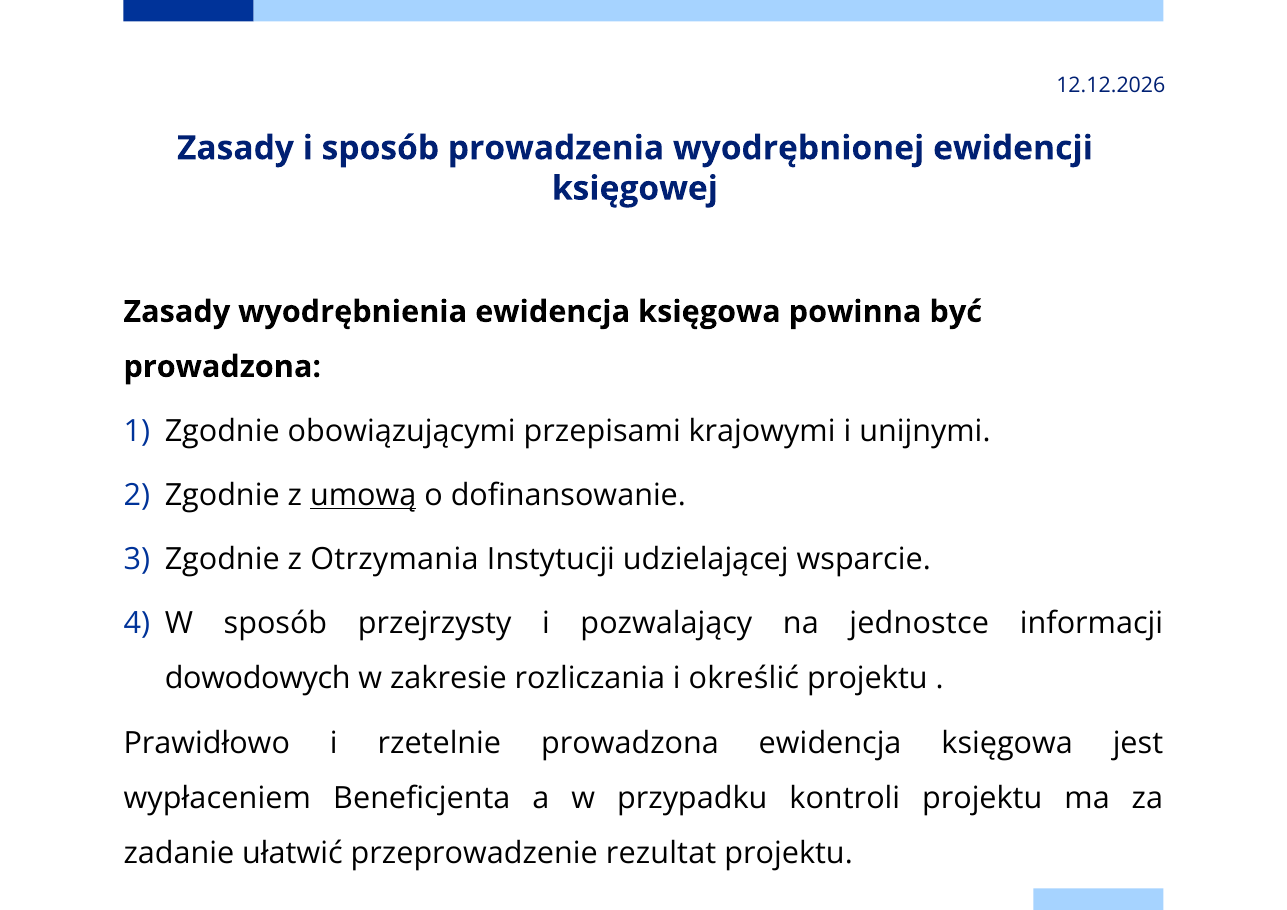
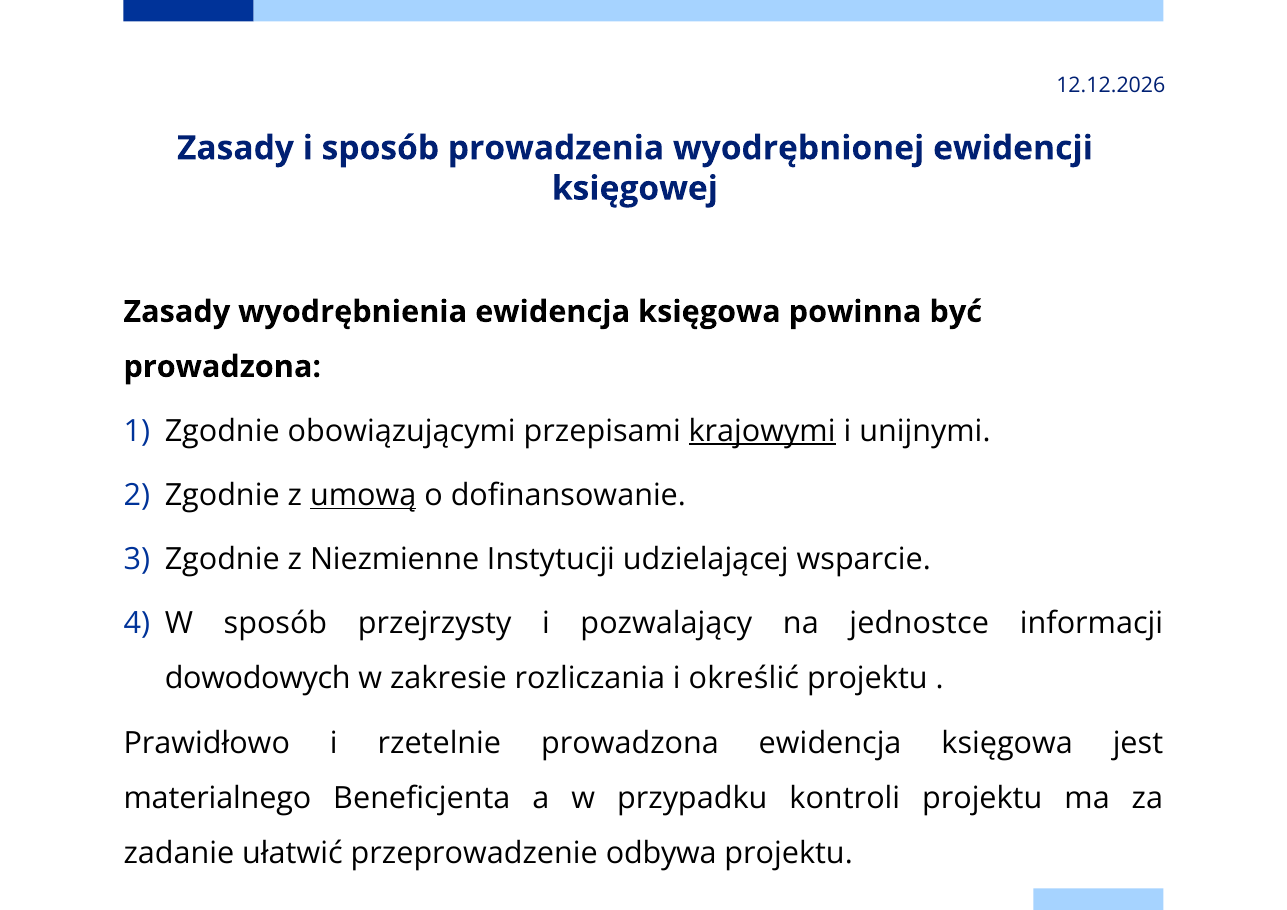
krajowymi underline: none -> present (762, 431)
Otrzymania: Otrzymania -> Niezmienne (395, 559)
wypłaceniem: wypłaceniem -> materialnego (217, 798)
rezultat: rezultat -> odbywa (661, 853)
